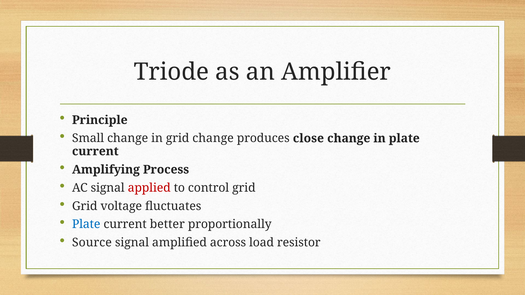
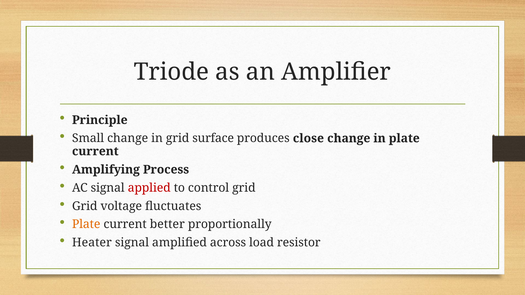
grid change: change -> surface (213, 138)
Plate colour: blue -> orange (86, 225)
Source: Source -> Heater (92, 243)
